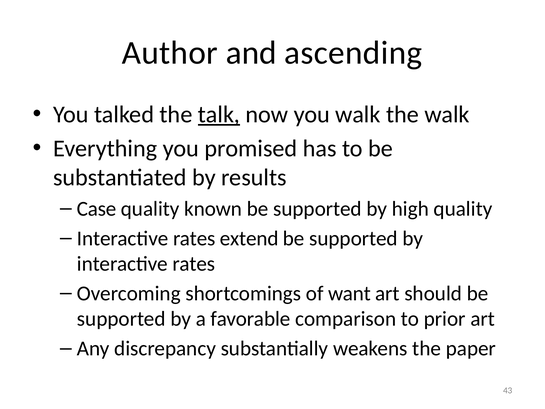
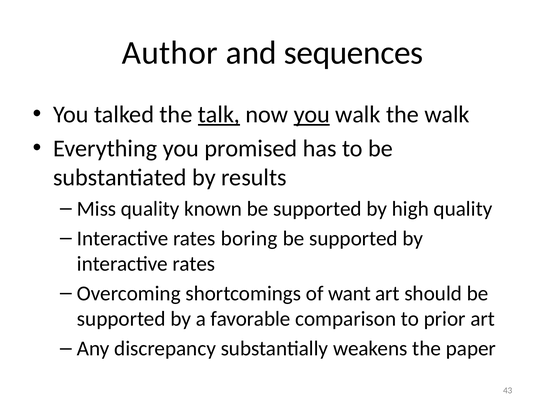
ascending: ascending -> sequences (354, 53)
you underline: none -> present (312, 114)
Case: Case -> Miss (97, 209)
extend: extend -> boring (249, 238)
